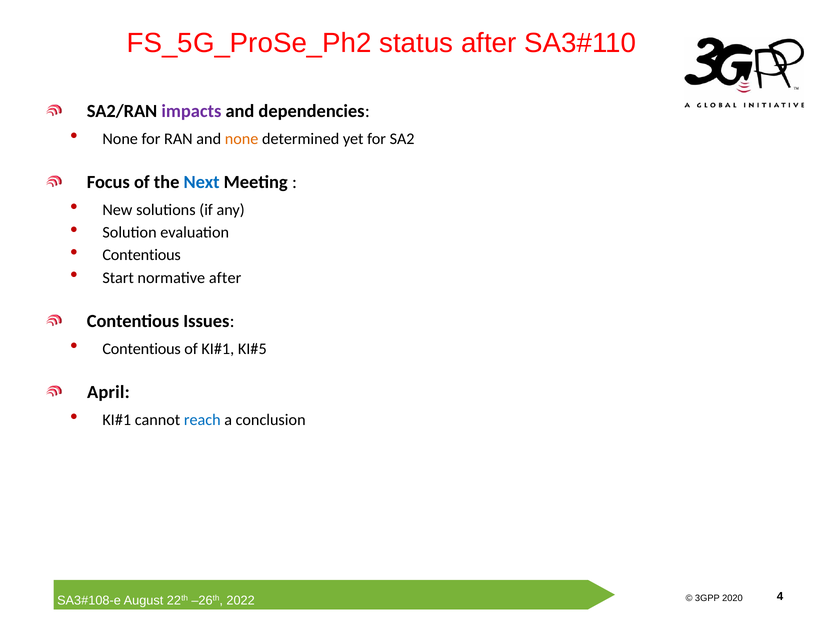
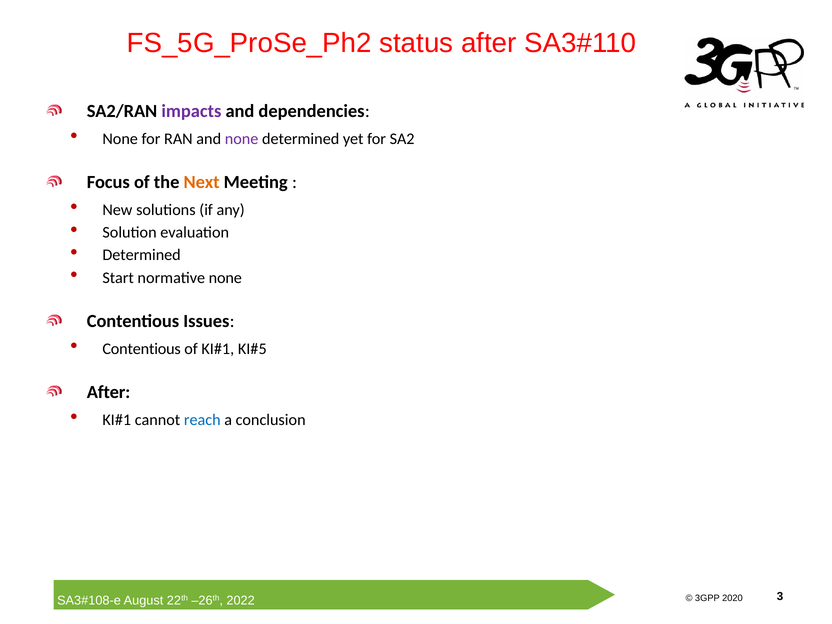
none colour: orange -> purple (242, 139)
Next colour: blue -> orange (202, 182)
Contentious: Contentious -> Determined (142, 255)
normative after: after -> none (225, 278)
April: April -> After (109, 392)
4: 4 -> 3 (780, 597)
